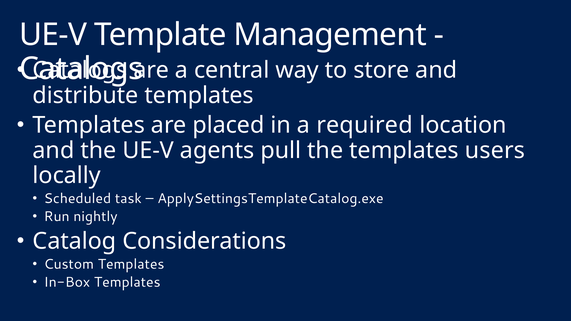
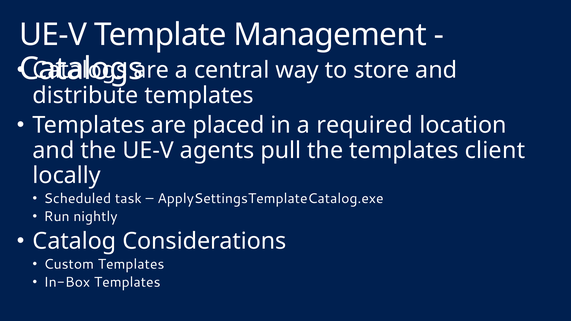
users: users -> client (495, 151)
